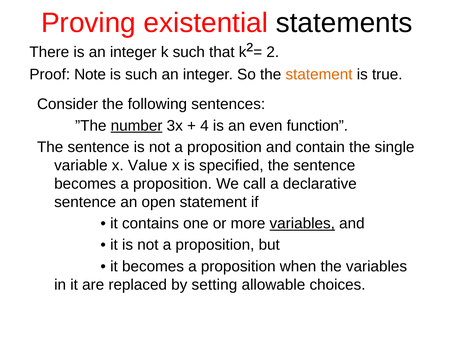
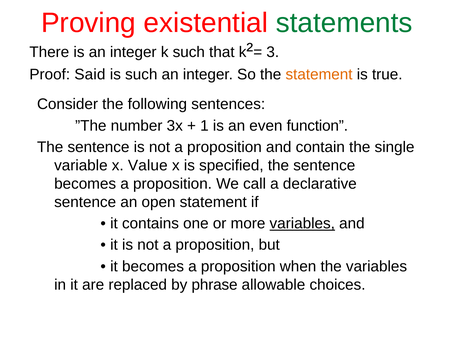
statements colour: black -> green (344, 23)
2: 2 -> 3 (273, 52)
Note: Note -> Said (90, 74)
number underline: present -> none (137, 125)
4: 4 -> 1 (204, 125)
setting: setting -> phrase (215, 284)
